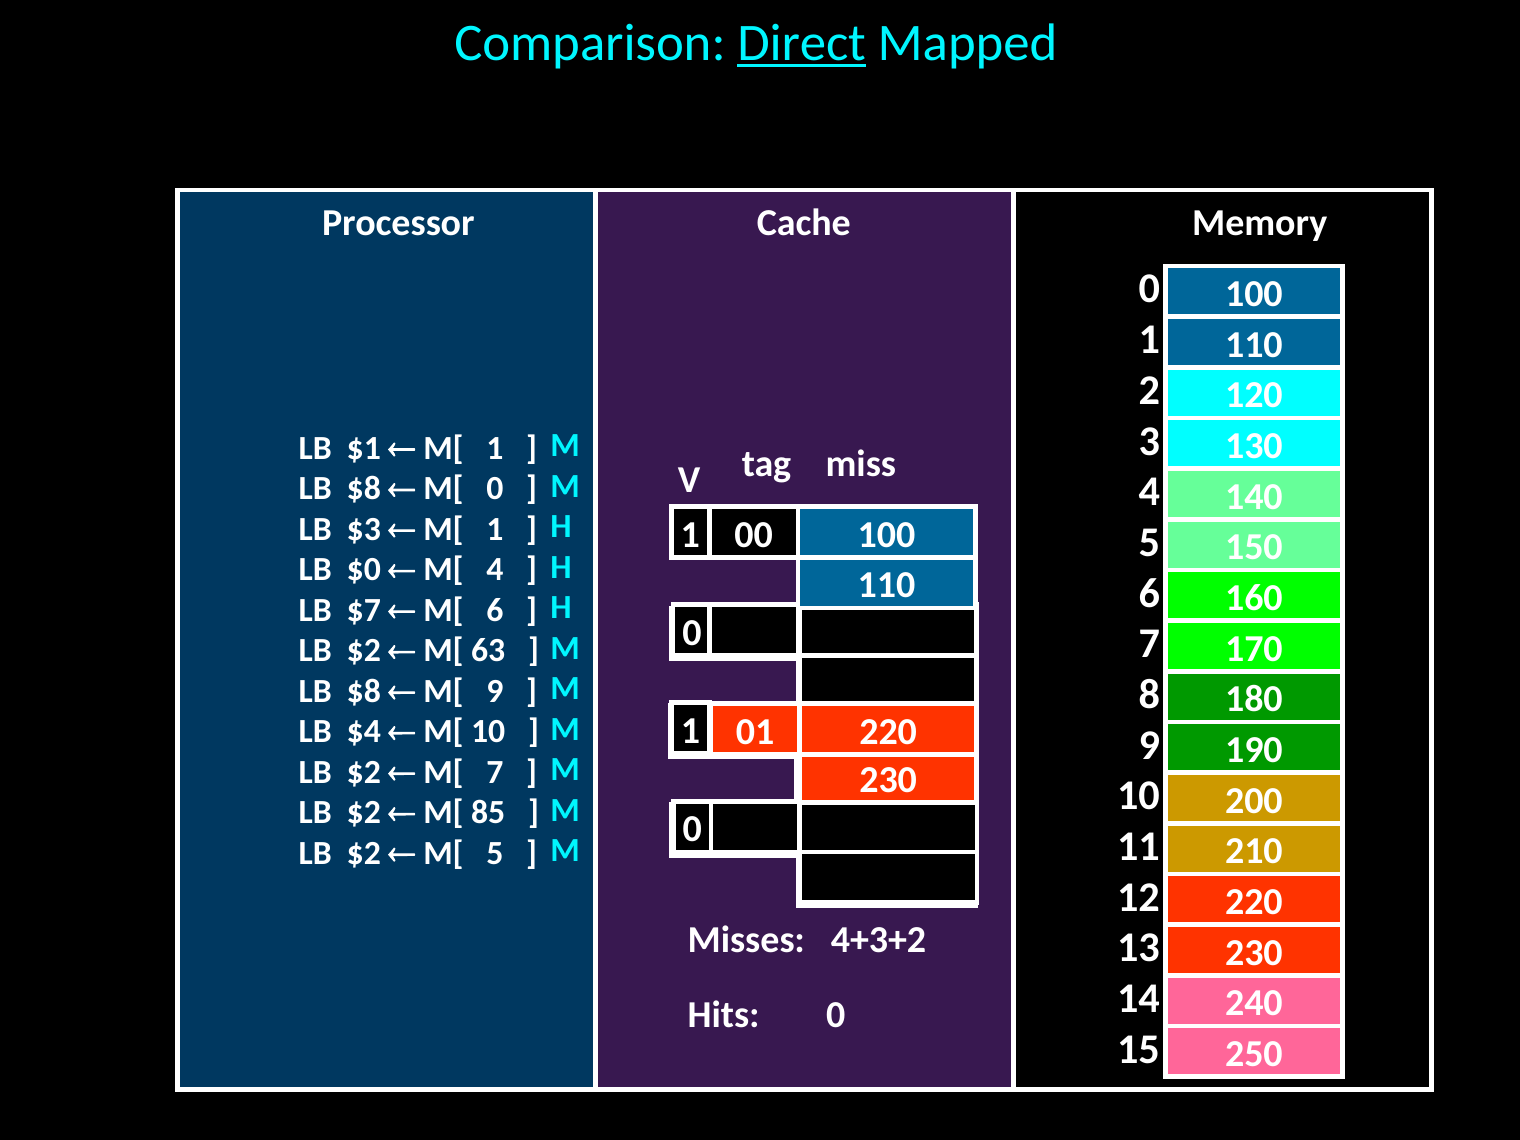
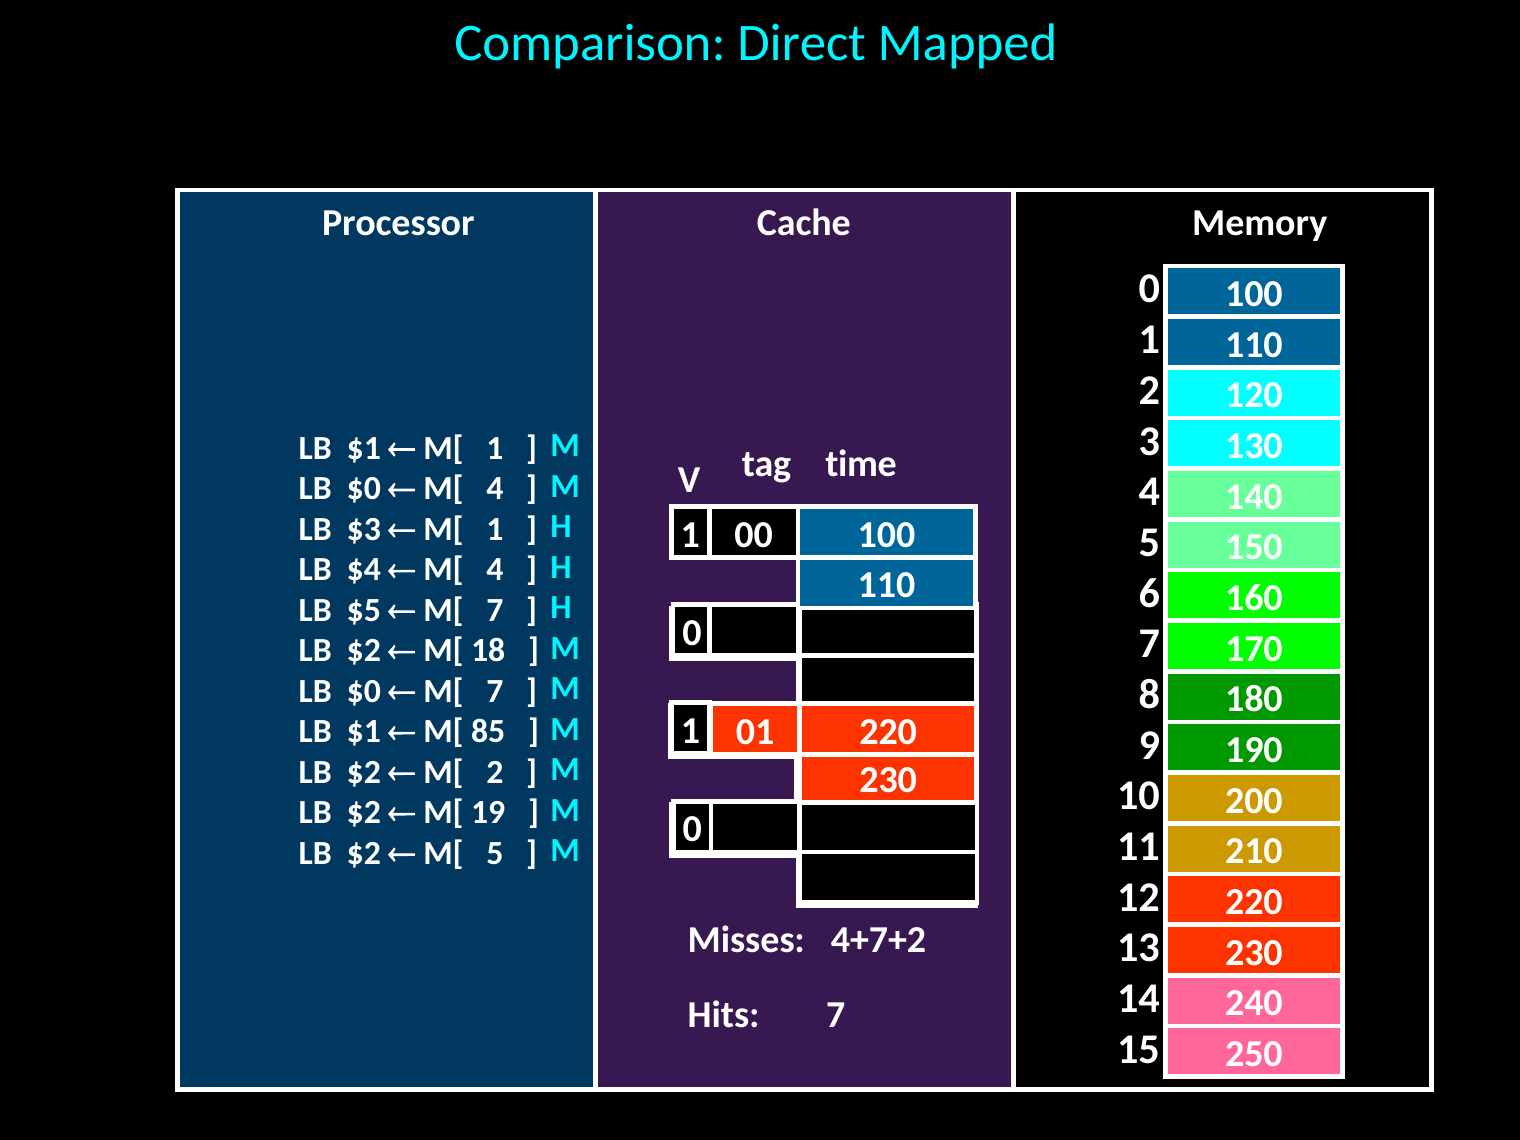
Direct underline: present -> none (802, 43)
miss: miss -> time (861, 464)
$8: $8 -> $0 (364, 489)
0: 0 -> 4 (495, 489)
$0: $0 -> $4 (364, 570)
$7: $7 -> $5 (364, 610)
6: 6 -> 7 (495, 610)
63: 63 -> 18 (488, 651)
$8: $8 -> $0 (364, 691)
9: 9 -> 7 (495, 691)
$4: $4 -> $1 (364, 732)
M[ 10: 10 -> 85 (488, 732)
M[ 7: 7 -> 2 (495, 772)
85: 85 -> 19 (488, 813)
4+3+2: 4+3+2 -> 4+7+2 (879, 940)
Hits 0: 0 -> 7 (836, 1015)
